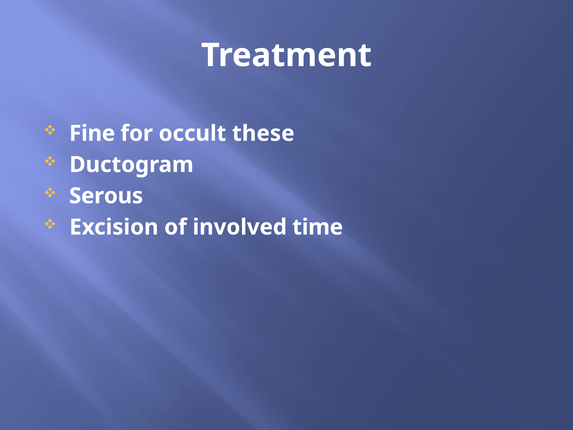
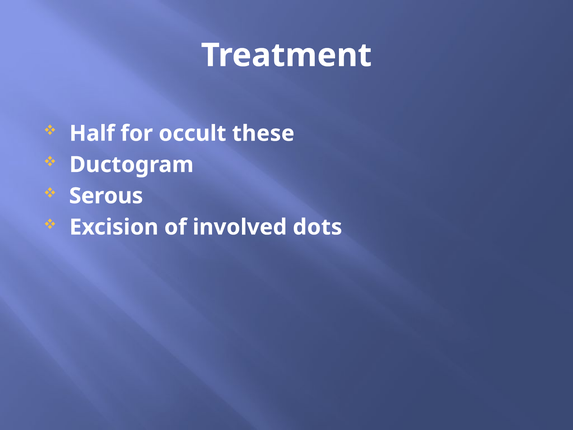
Fine: Fine -> Half (92, 133)
time: time -> dots (317, 227)
